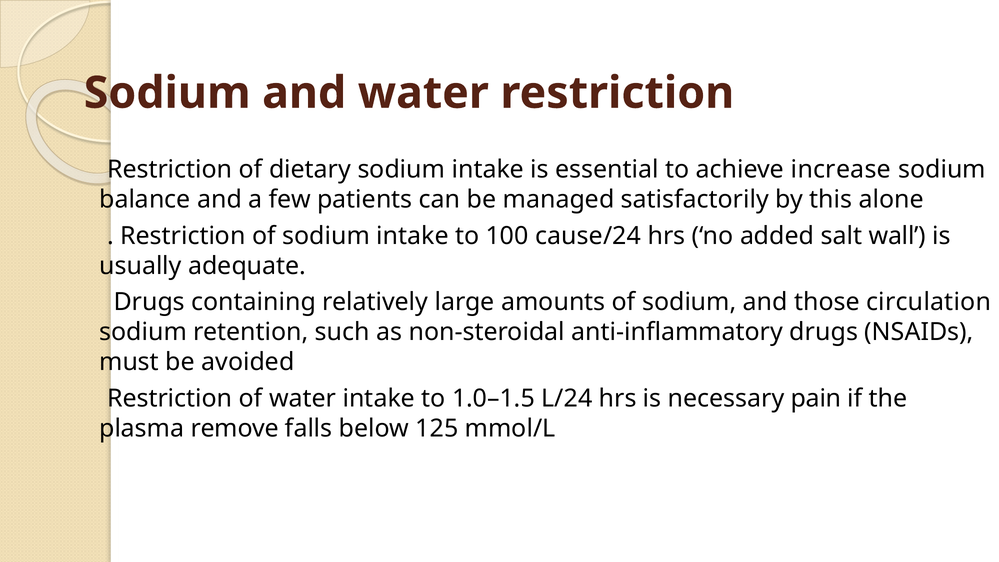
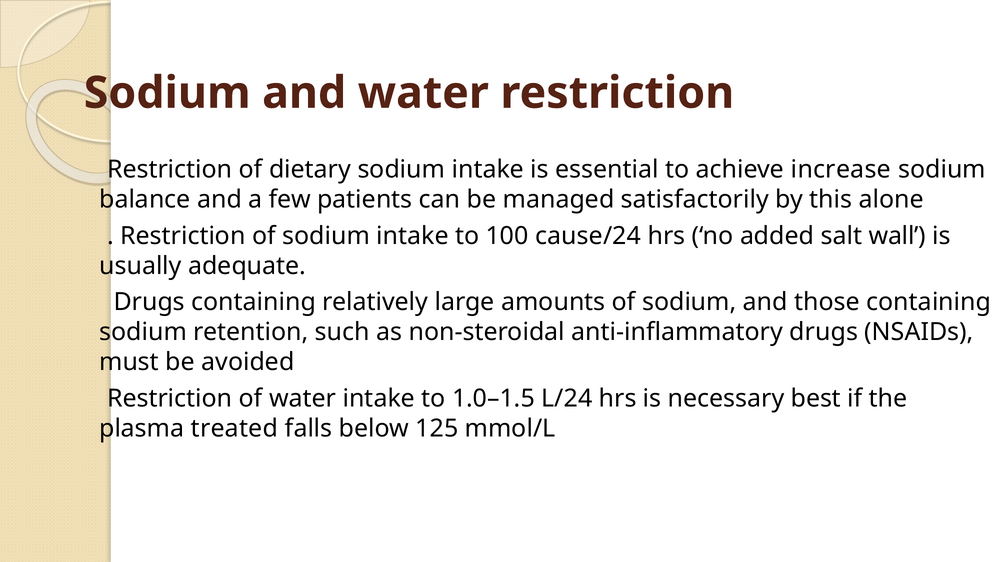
those circulation: circulation -> containing (929, 302)
pain: pain -> best (816, 398)
remove: remove -> treated (234, 428)
